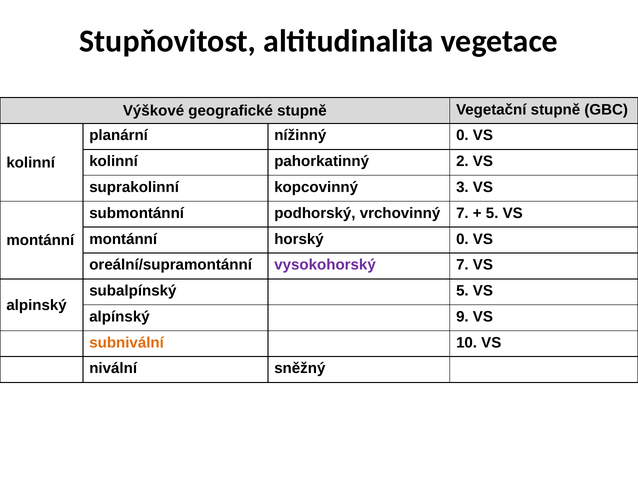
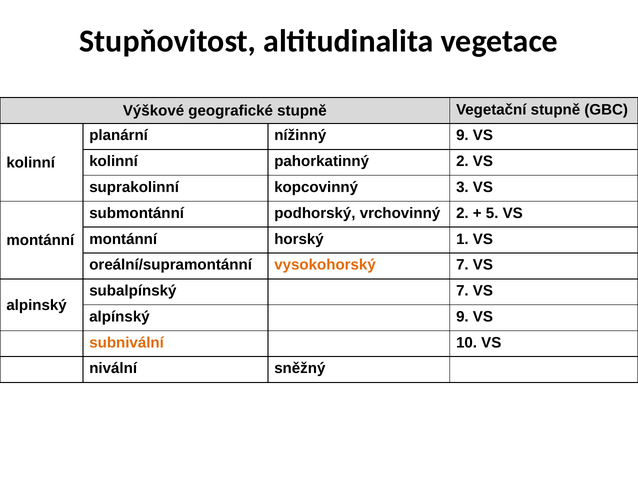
nížinný 0: 0 -> 9 (462, 135)
vrchovinný 7: 7 -> 2 (462, 213)
horský 0: 0 -> 1 (462, 239)
vysokohorský colour: purple -> orange (325, 265)
subalpínský 5: 5 -> 7 (462, 291)
